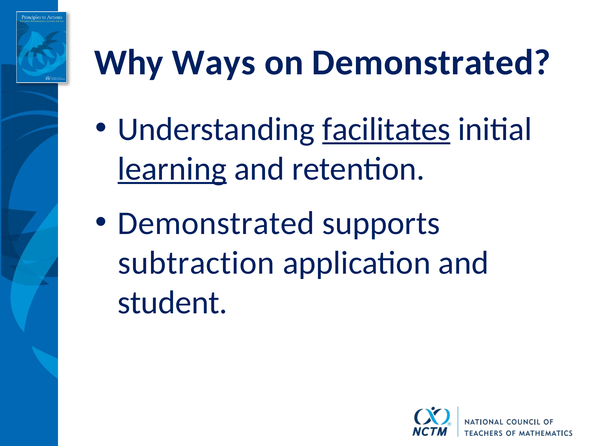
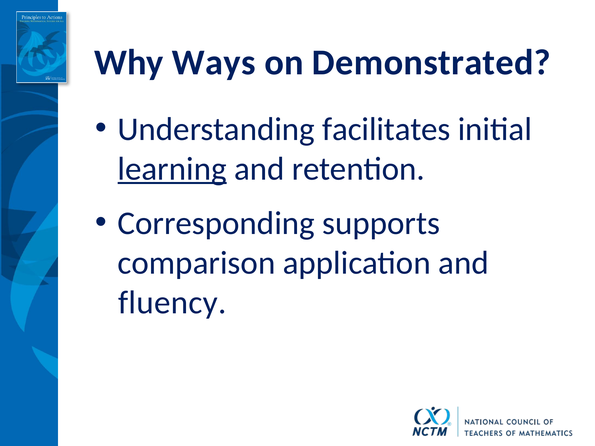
facilitates underline: present -> none (386, 129)
Demonstrated: Demonstrated -> Corresponding (216, 223)
subtraction: subtraction -> comparison (196, 263)
student: student -> fluency (172, 303)
